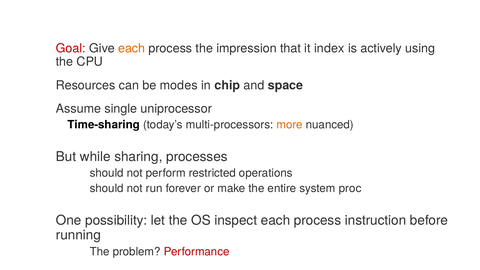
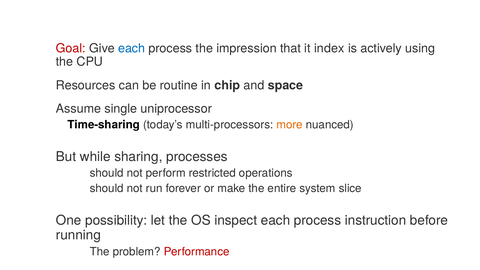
each colour: orange -> blue (132, 48)
modes: modes -> routine (179, 85)
proc: proc -> slice (350, 189)
